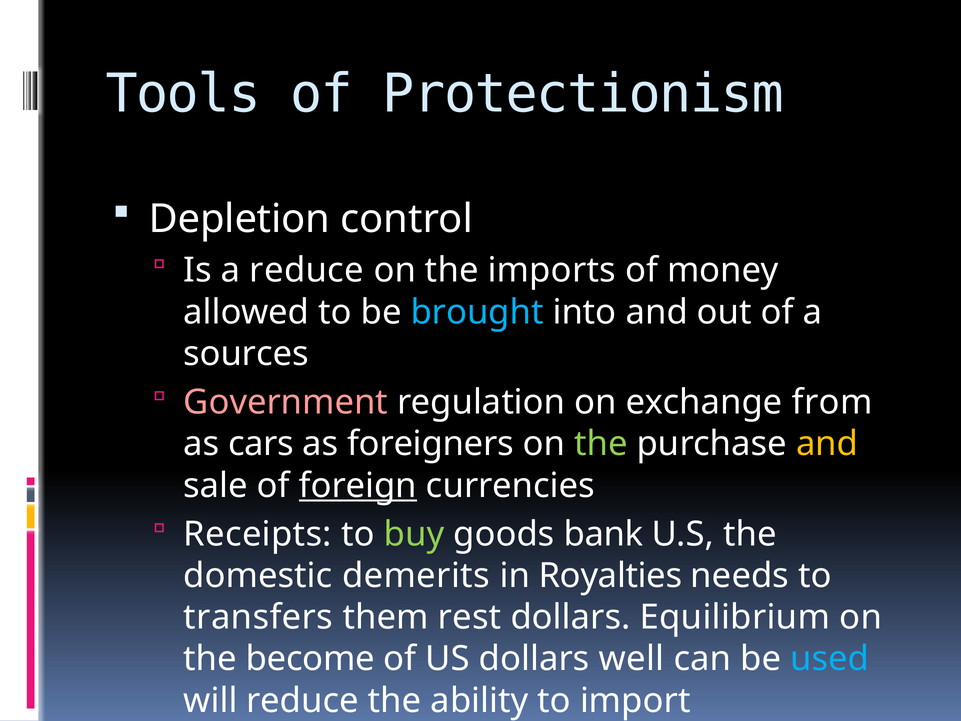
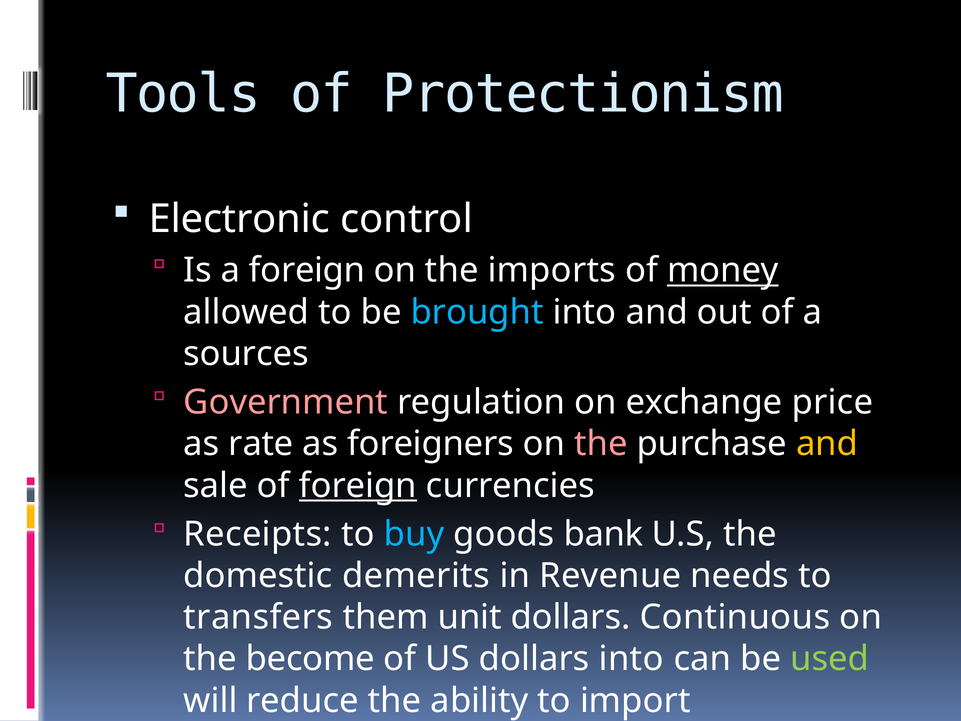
Depletion: Depletion -> Electronic (239, 219)
a reduce: reduce -> foreign (307, 270)
money underline: none -> present (723, 270)
from: from -> price (832, 402)
cars: cars -> rate (261, 444)
the colour: light green -> pink (601, 444)
buy colour: light green -> light blue (414, 534)
Royalties: Royalties -> Revenue (610, 576)
rest: rest -> unit (470, 617)
Equilibrium: Equilibrium -> Continuous (735, 617)
dollars well: well -> into (631, 659)
used colour: light blue -> light green (830, 659)
